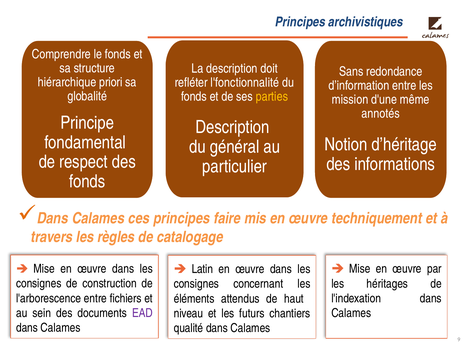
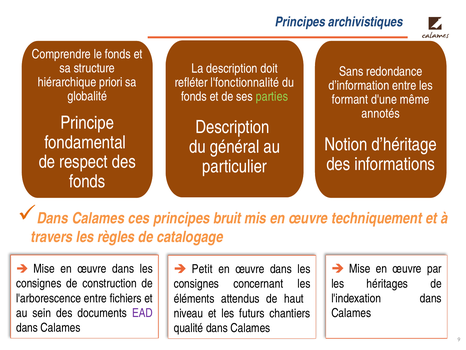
parties colour: yellow -> light green (272, 96)
mission: mission -> formant (350, 100)
faire: faire -> bruit (227, 218)
Latin: Latin -> Petit (202, 269)
